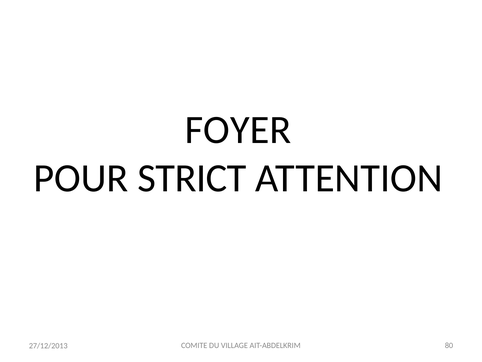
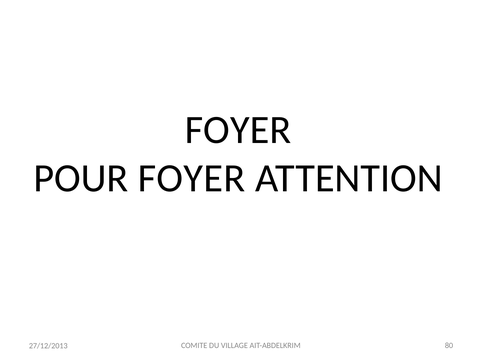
POUR STRICT: STRICT -> FOYER (192, 178)
